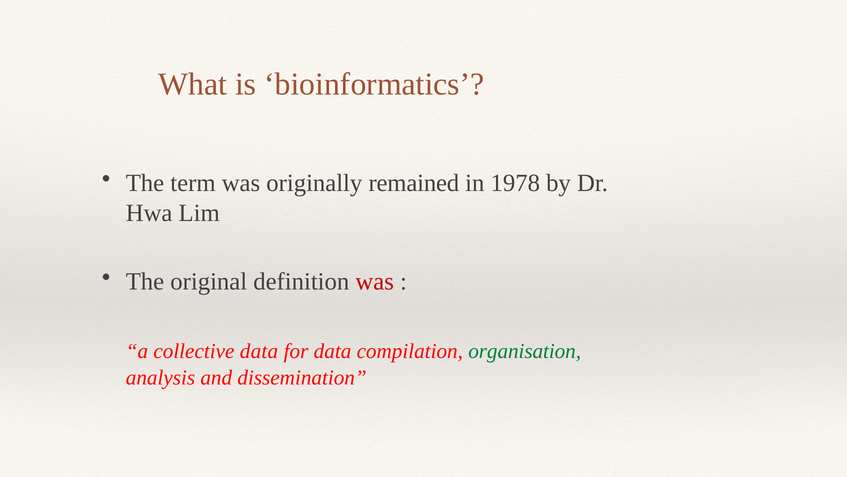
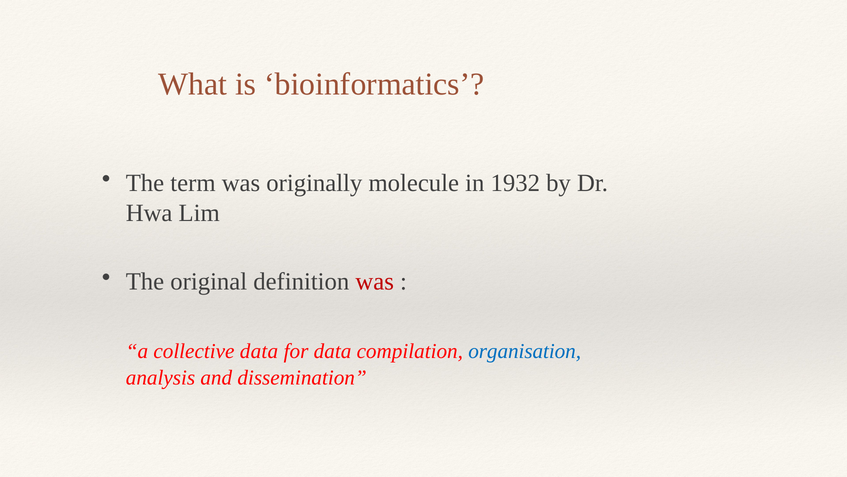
remained: remained -> molecule (414, 183)
1978: 1978 -> 1932 (515, 183)
organisation colour: green -> blue (525, 351)
